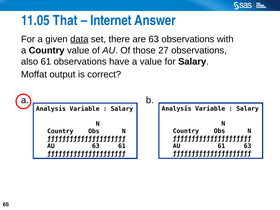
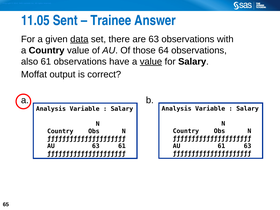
That: That -> Sent (65, 21)
Internet: Internet -> Trainee (111, 21)
27: 27 -> 64 (163, 50)
value underline: none -> present (151, 62)
